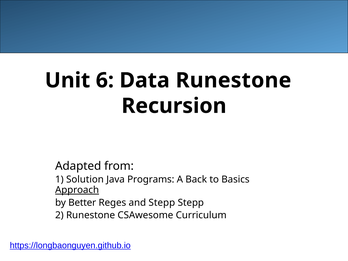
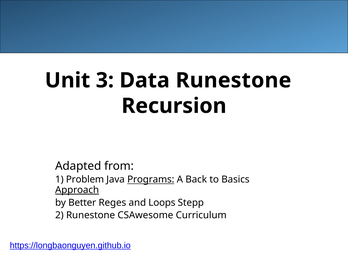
6: 6 -> 3 (105, 80)
Solution: Solution -> Problem (85, 180)
Programs underline: none -> present (151, 180)
and Stepp: Stepp -> Loops (162, 203)
